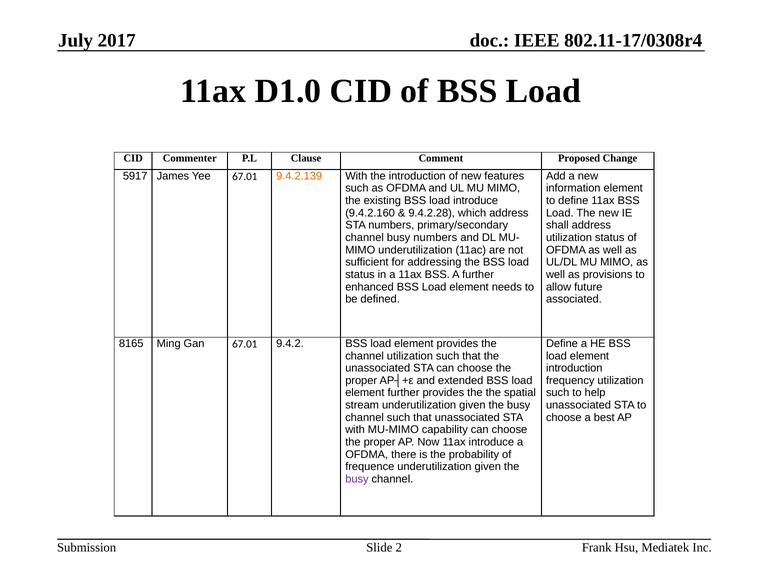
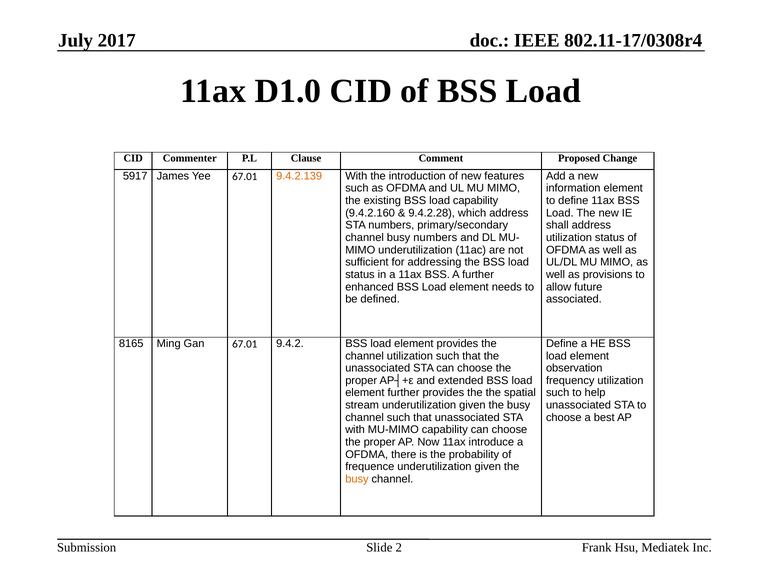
load introduce: introduce -> capability (476, 201)
introduction: introduction -> observation (574, 369)
busy colour: purple -> orange (357, 479)
